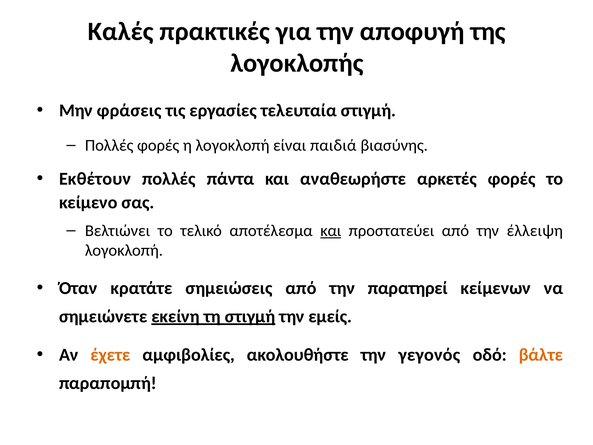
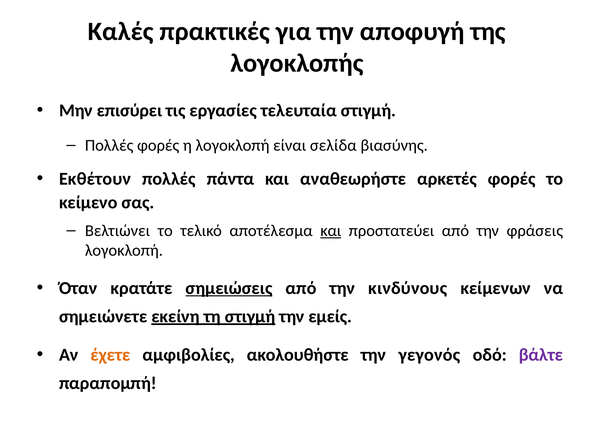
φράσεις: φράσεις -> επισύρει (129, 111)
παιδιά: παιδιά -> σελίδα (333, 145)
έλλειψη: έλλειψη -> φράσεις (535, 231)
σημειώσεις underline: none -> present (229, 288)
παρατηρεί: παρατηρεί -> κινδύνους (408, 288)
βάλτε colour: orange -> purple (541, 355)
